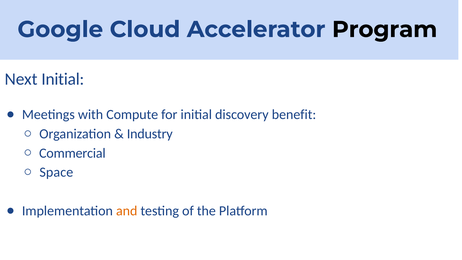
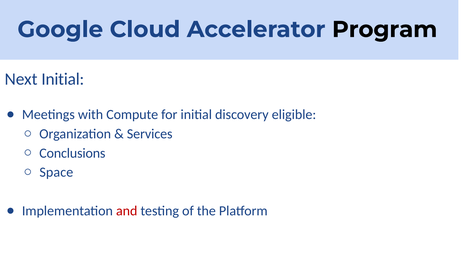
benefit: benefit -> eligible (294, 115)
Industry: Industry -> Services (150, 134)
Commercial: Commercial -> Conclusions (72, 153)
and colour: orange -> red (127, 211)
